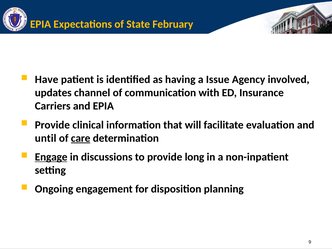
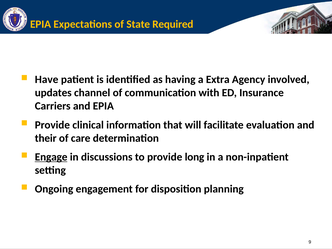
February: February -> Required (173, 24)
Issue: Issue -> Extra (218, 80)
until: until -> their (46, 138)
care underline: present -> none (81, 138)
